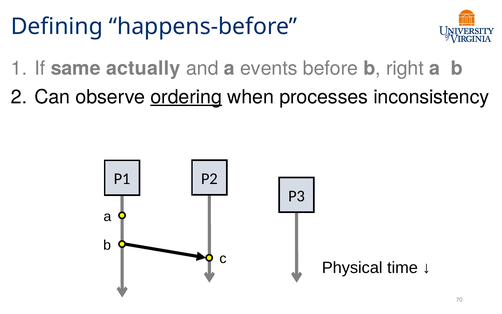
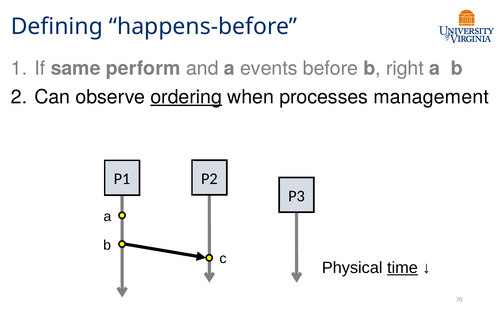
actually: actually -> perform (143, 68)
inconsistency: inconsistency -> management (431, 97)
time underline: none -> present (402, 268)
